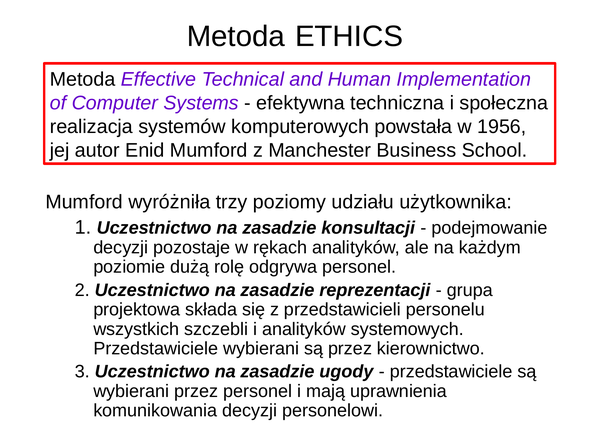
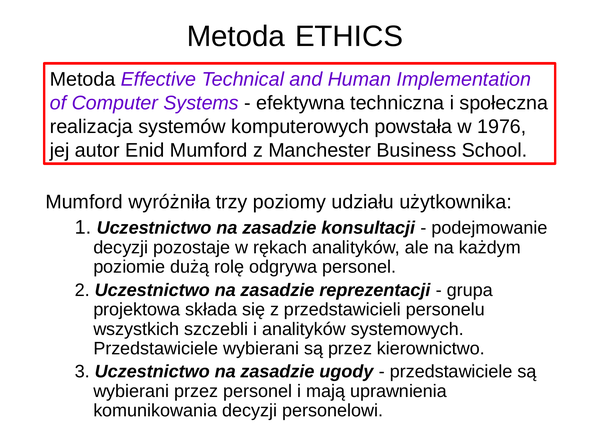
1956: 1956 -> 1976 (502, 127)
